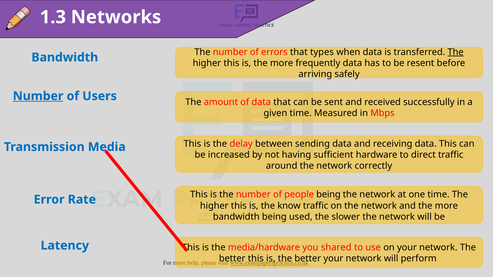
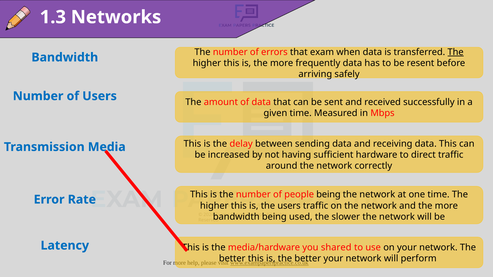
types: types -> exam (322, 52)
Number underline: present -> none (38, 96)
the know: know -> users (289, 206)
